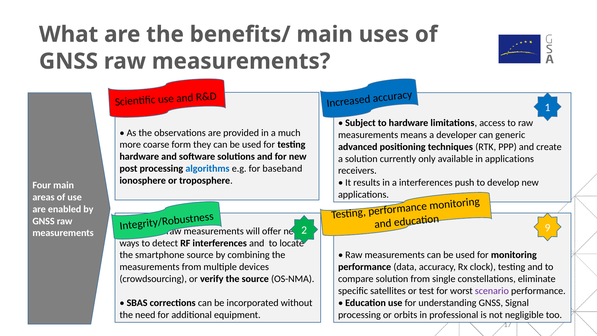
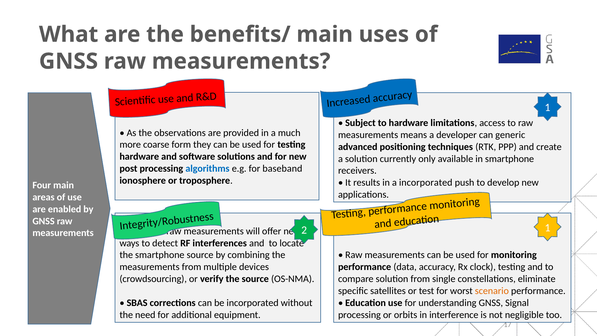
in applications: applications -> smartphone (510, 159)
a interferences: interferences -> incorporated (426, 183)
education 9: 9 -> 1 (548, 228)
scenario colour: purple -> orange (492, 291)
professional: professional -> interference (454, 315)
